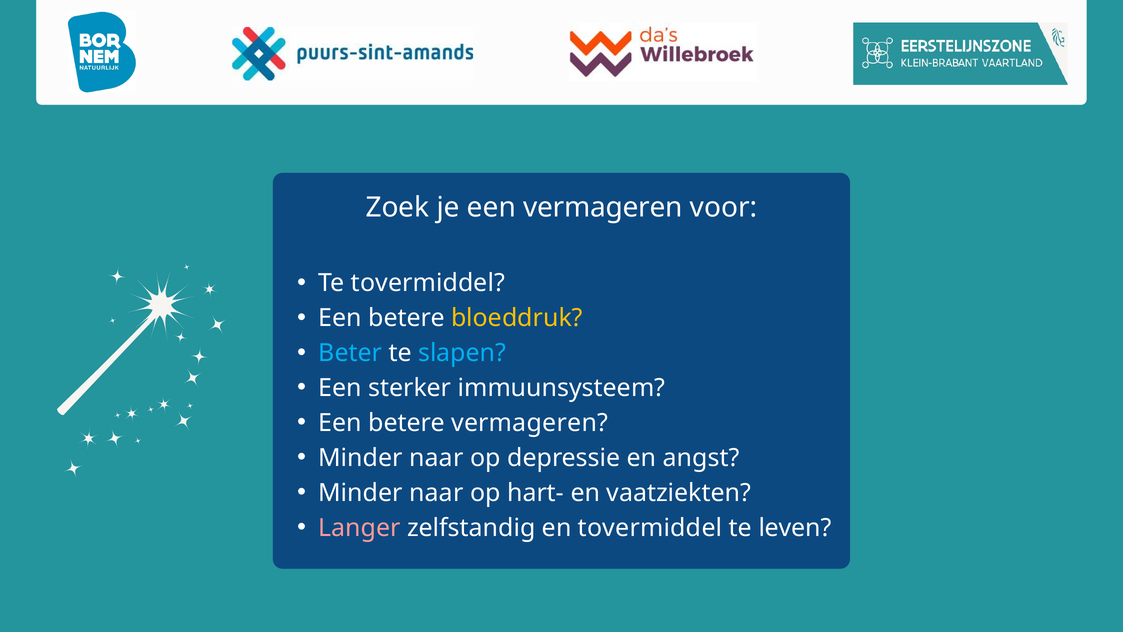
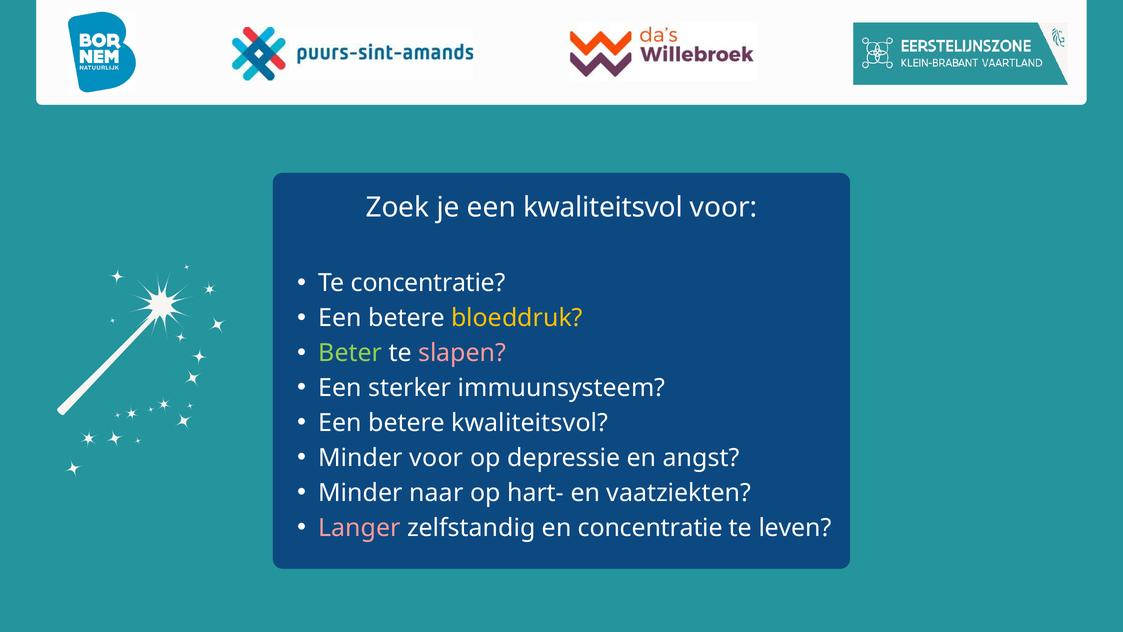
een vermageren: vermageren -> kwaliteitsvol (603, 207)
Te tovermiddel: tovermiddel -> concentratie (428, 283)
Beter colour: light blue -> light green (350, 353)
slapen colour: light blue -> pink (462, 353)
betere vermageren: vermageren -> kwaliteitsvol (530, 423)
naar: naar -> voor (436, 458)
en tovermiddel: tovermiddel -> concentratie (650, 528)
